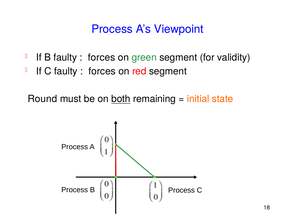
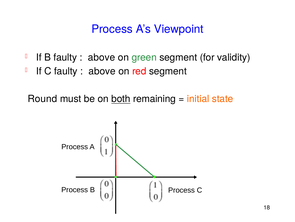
forces: forces -> above (102, 57)
forces: forces -> above (102, 71)
